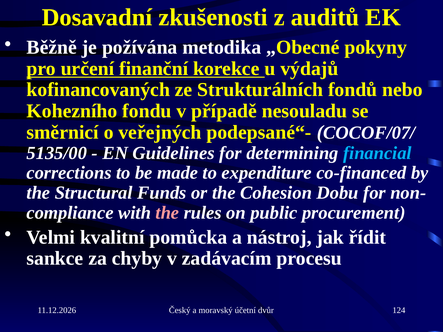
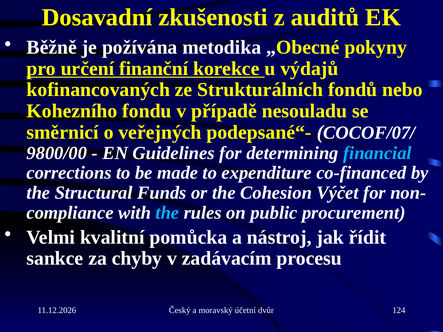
5135/00: 5135/00 -> 9800/00 (57, 153)
Dobu: Dobu -> Výčet (338, 193)
the colour: pink -> light blue (167, 213)
